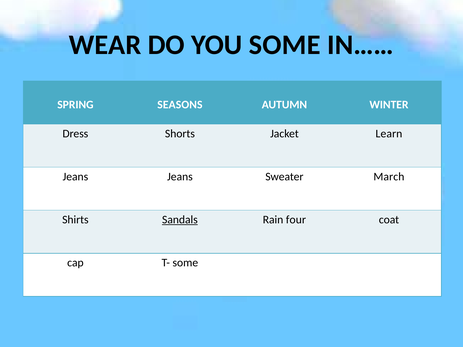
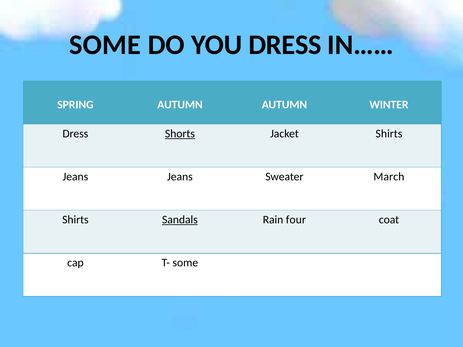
WEAR: WEAR -> SOME (105, 45)
YOU SOME: SOME -> DRESS (285, 45)
SPRING SEASONS: SEASONS -> AUTUMN (180, 105)
Shorts underline: none -> present (180, 134)
Jacket Learn: Learn -> Shirts (389, 134)
